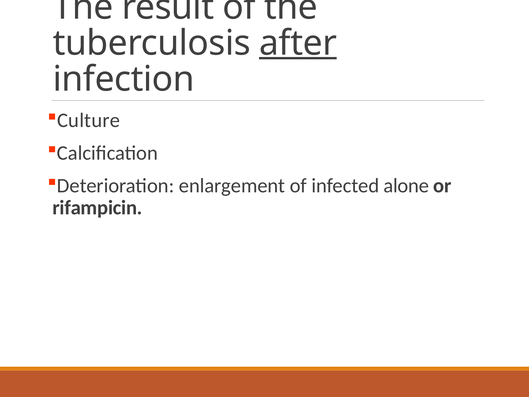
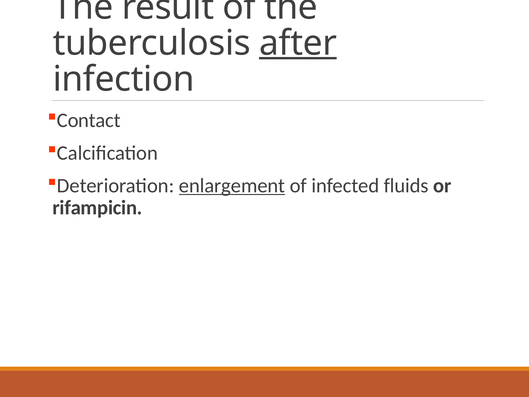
Culture: Culture -> Contact (89, 120)
enlargement underline: none -> present (232, 185)
alone: alone -> fluids (406, 185)
